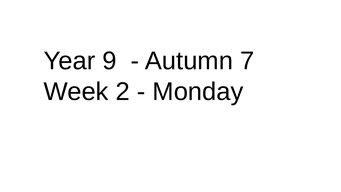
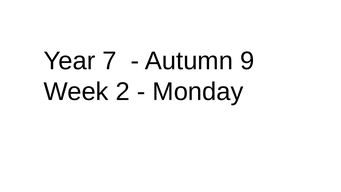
9: 9 -> 7 (109, 61)
7: 7 -> 9 (247, 61)
